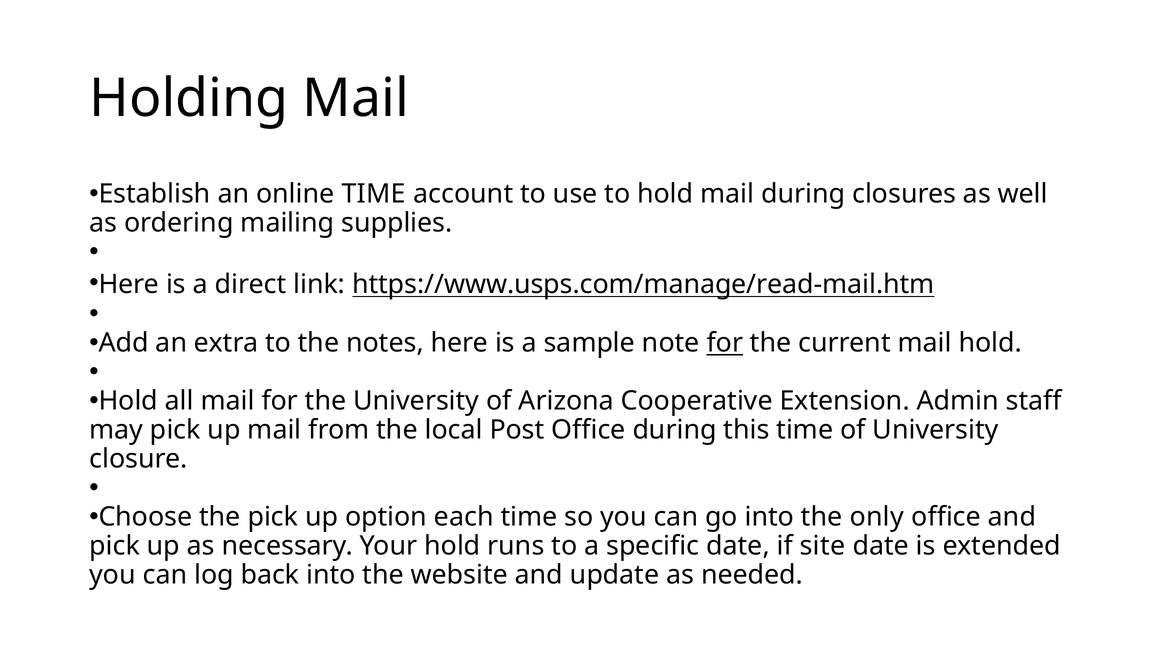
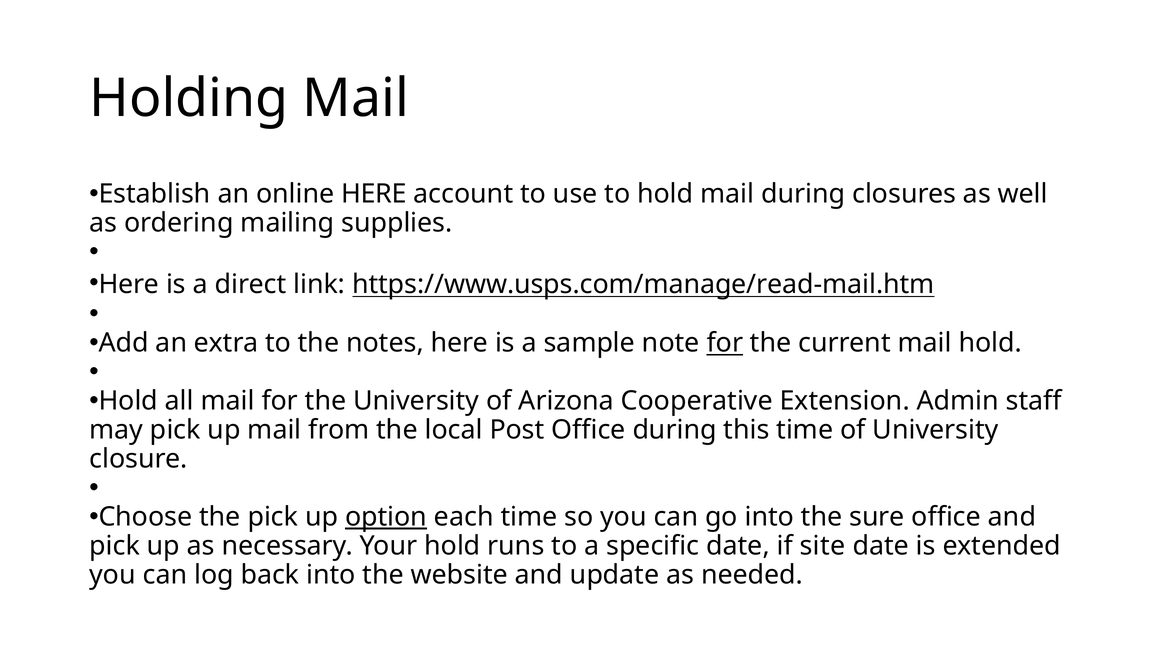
online TIME: TIME -> HERE (374, 194)
option underline: none -> present (386, 517)
only: only -> sure (877, 517)
